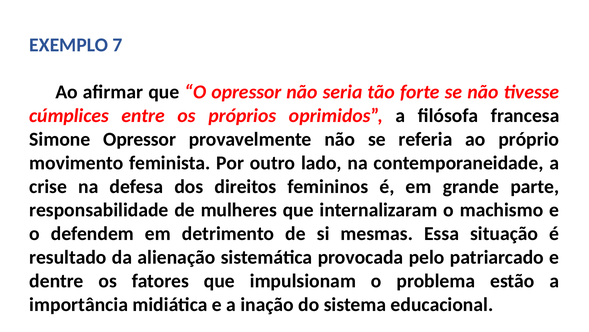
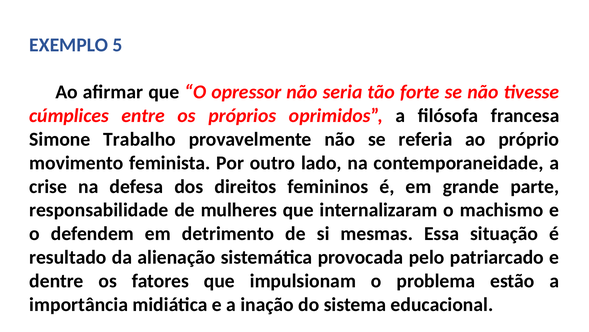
7: 7 -> 5 (118, 45)
Simone Opressor: Opressor -> Trabalho (140, 139)
